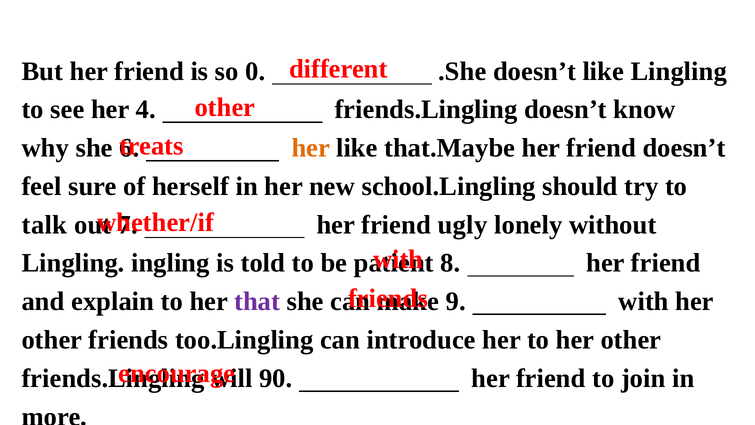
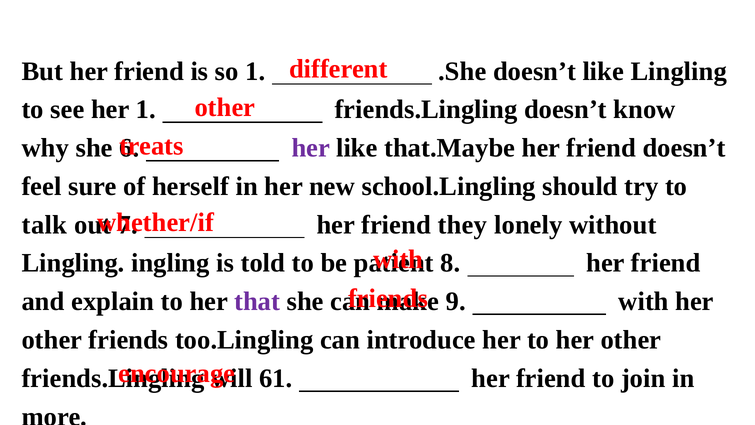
so 0: 0 -> 1 (255, 71)
her 4: 4 -> 1 (146, 110)
her colour: orange -> purple (311, 148)
ugly: ugly -> they (463, 225)
90: 90 -> 61 (276, 378)
